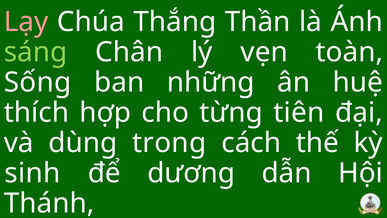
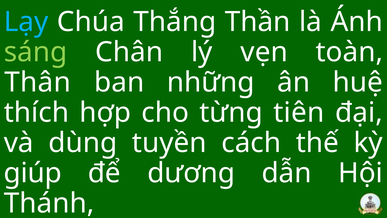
Lạy colour: pink -> light blue (26, 22)
Sống: Sống -> Thân (38, 82)
trong: trong -> tuyền (169, 143)
sinh: sinh -> giúp (33, 173)
